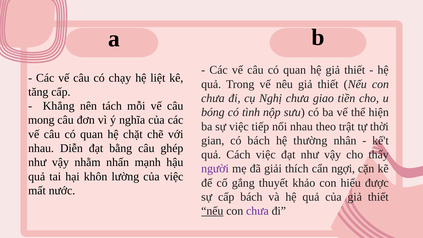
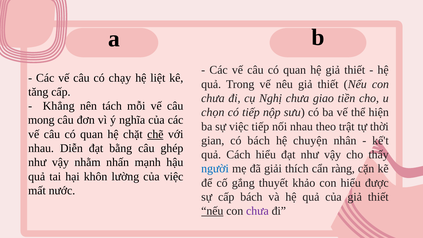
bóng: bóng -> chọn (213, 112)
có tình: tình -> tiếp (251, 112)
chẽ underline: none -> present (155, 134)
thường: thường -> chuyện (310, 141)
Cách việc: việc -> hiểu (266, 155)
người colour: purple -> blue (215, 169)
ngợi: ngợi -> ràng (343, 169)
